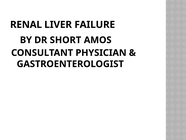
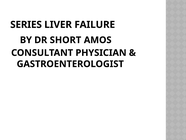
RENAL: RENAL -> SERIES (26, 25)
